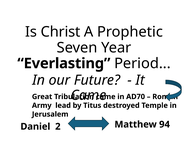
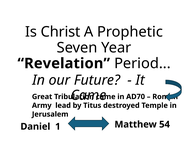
Everlasting: Everlasting -> Revelation (64, 63)
2: 2 -> 1 (58, 127)
94: 94 -> 54 (164, 124)
